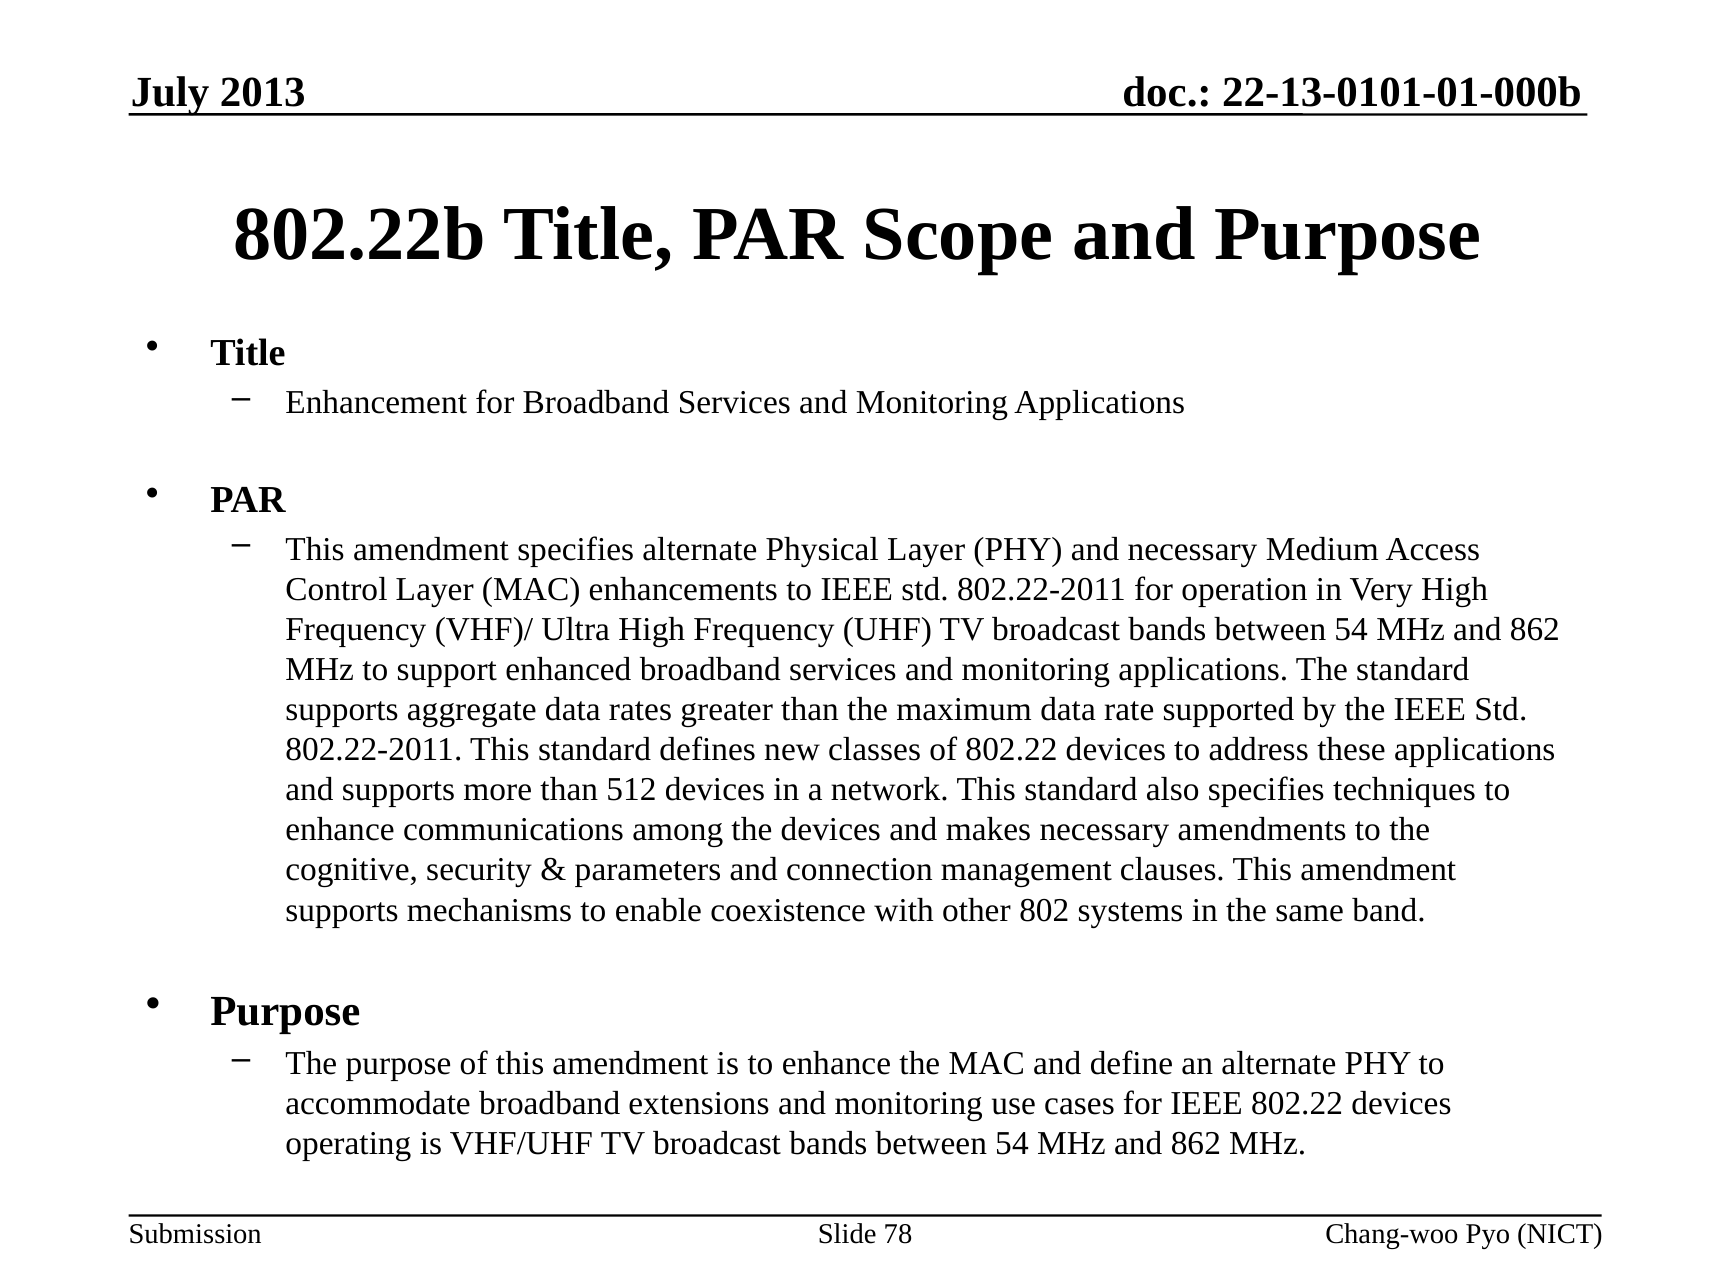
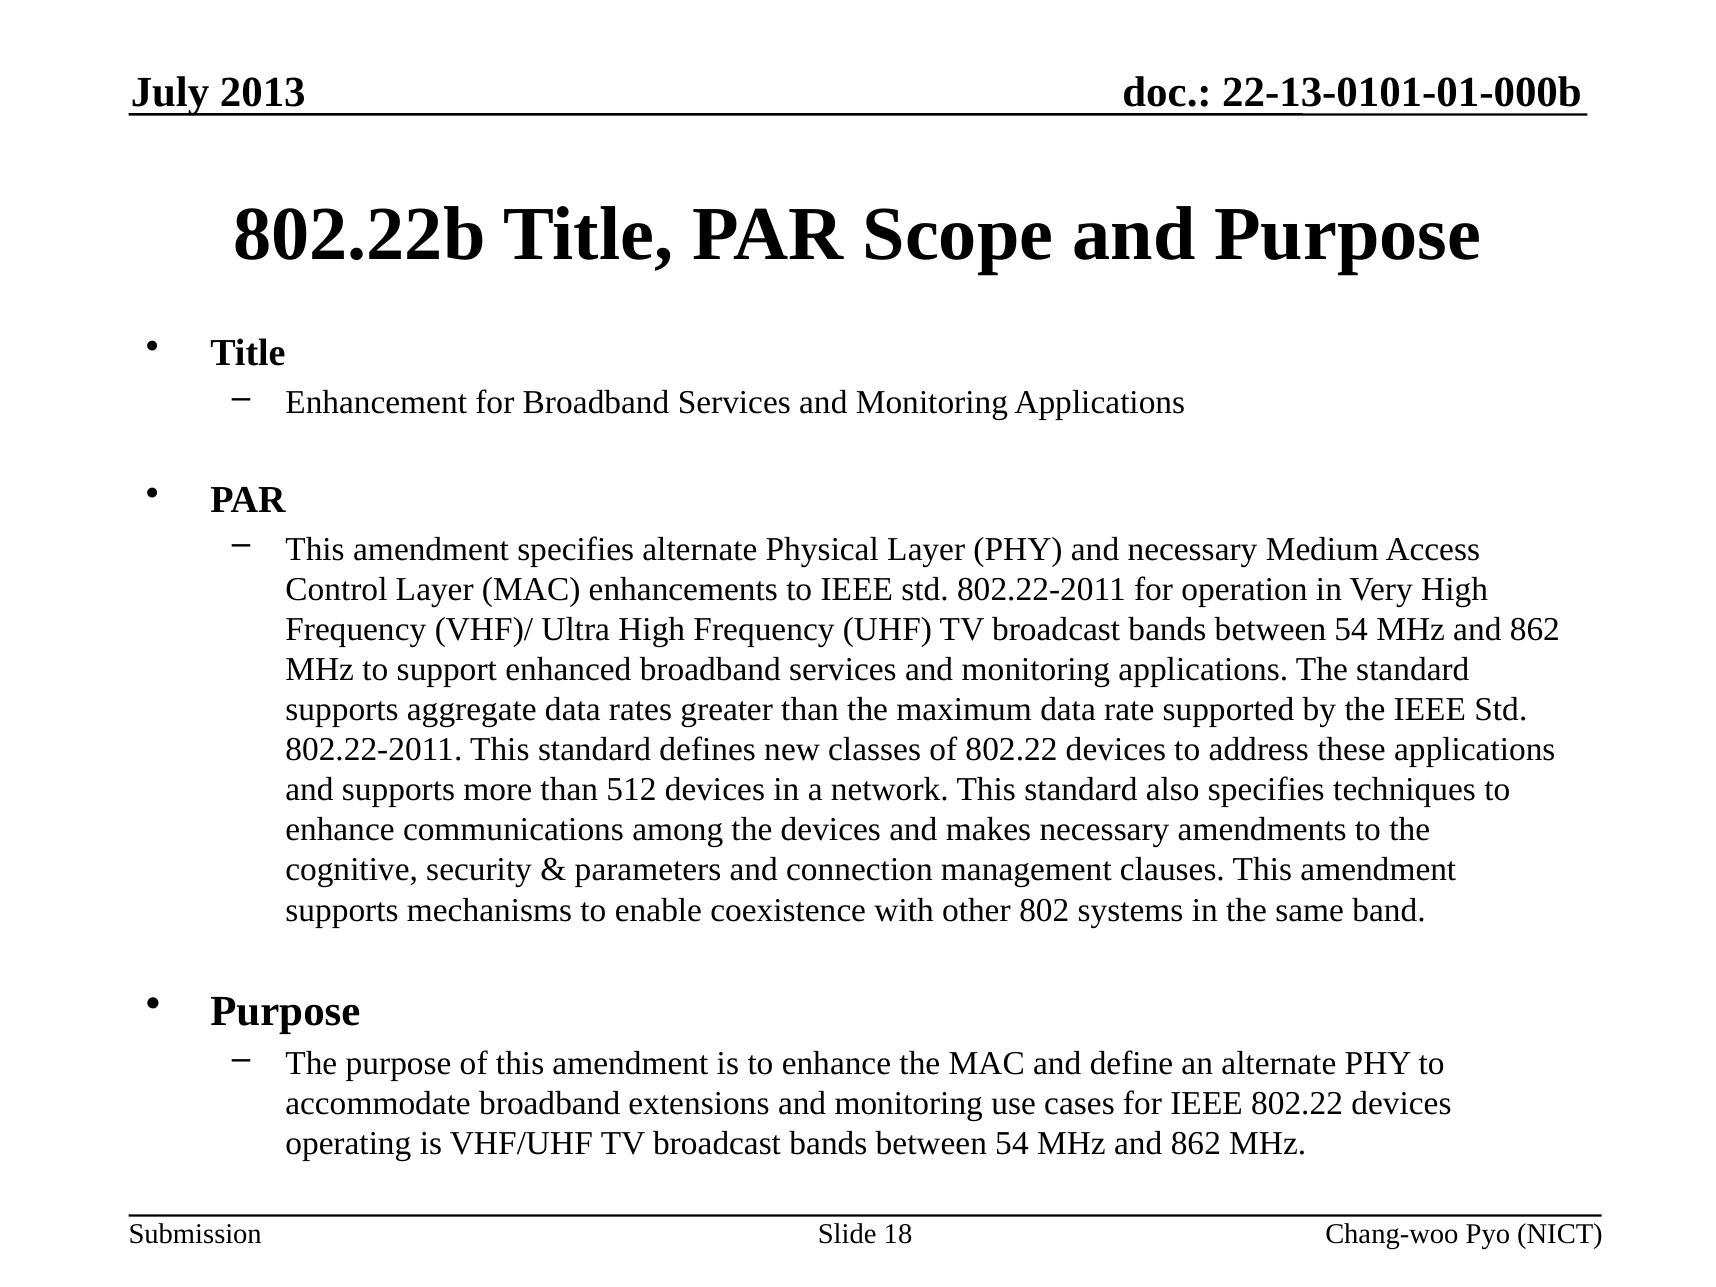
78: 78 -> 18 (898, 1234)
